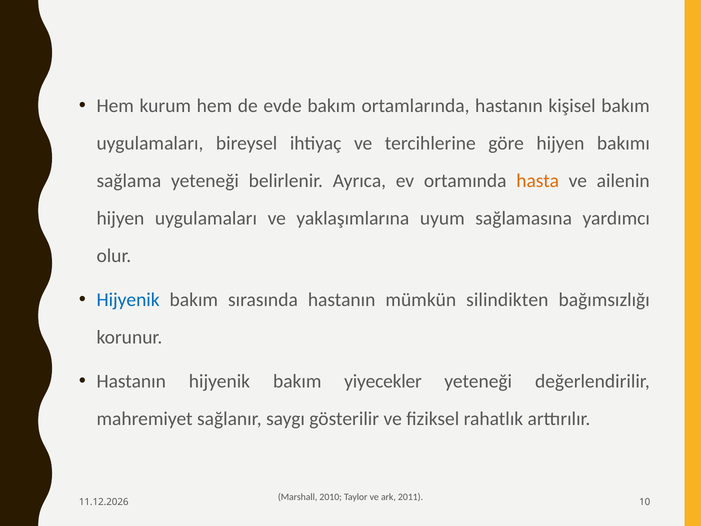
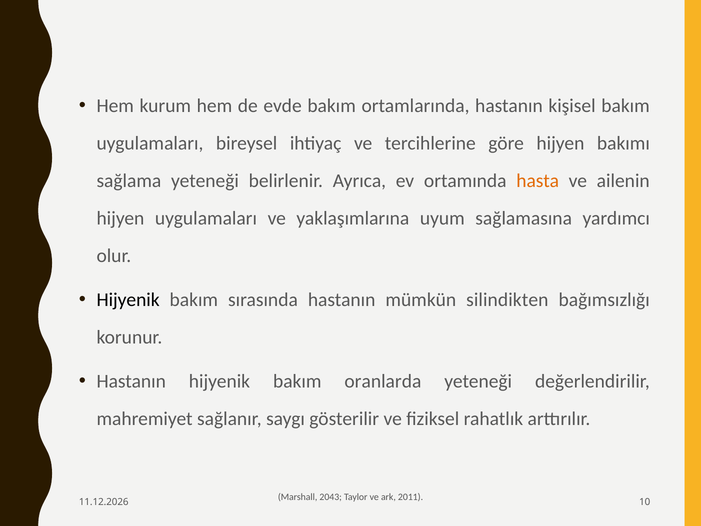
Hijyenik colour: blue -> black (128, 300)
yiyecekler: yiyecekler -> oranlarda (383, 381)
2010: 2010 -> 2043 (331, 497)
